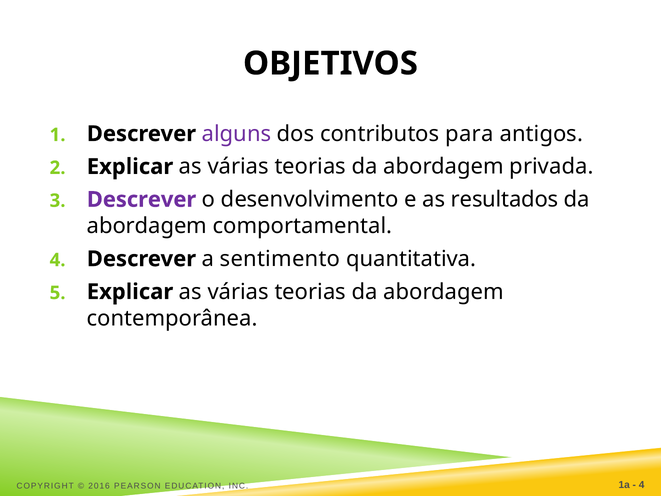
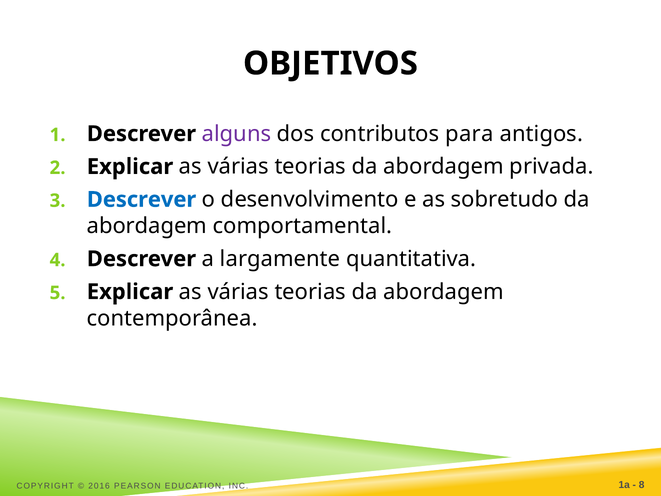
Descrever colour: purple -> blue (141, 199)
resultados: resultados -> sobretudo (504, 199)
sentimento: sentimento -> largamente (280, 259)
4: 4 -> 8 (642, 485)
